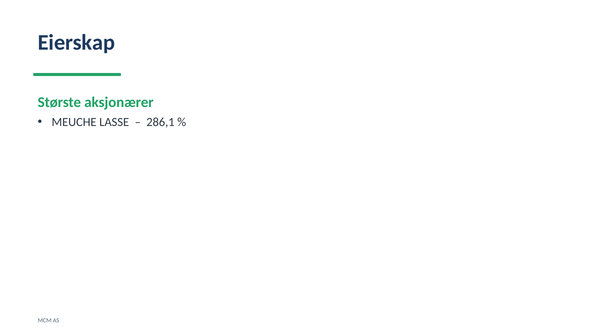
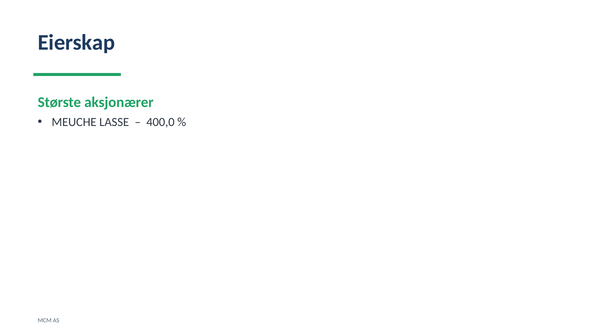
286,1: 286,1 -> 400,0 (160, 122)
